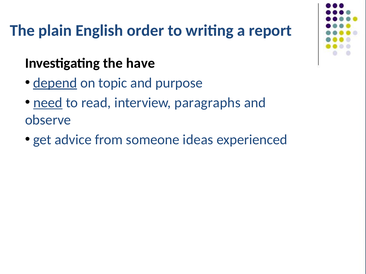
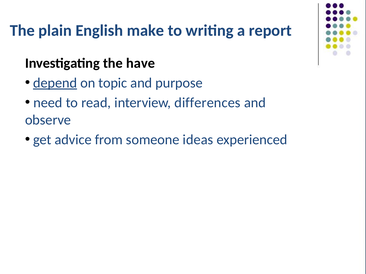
order: order -> make (145, 31)
need underline: present -> none (48, 103)
paragraphs: paragraphs -> differences (208, 103)
